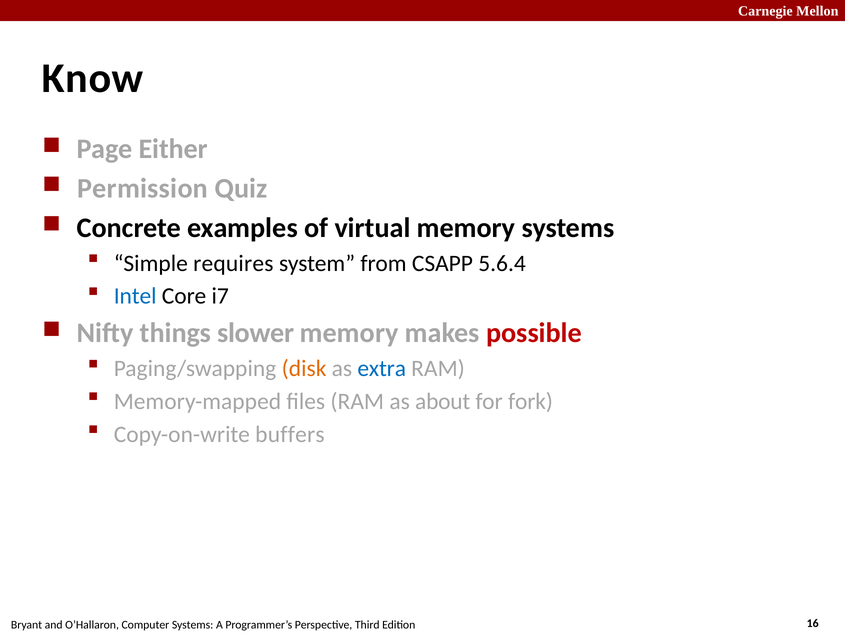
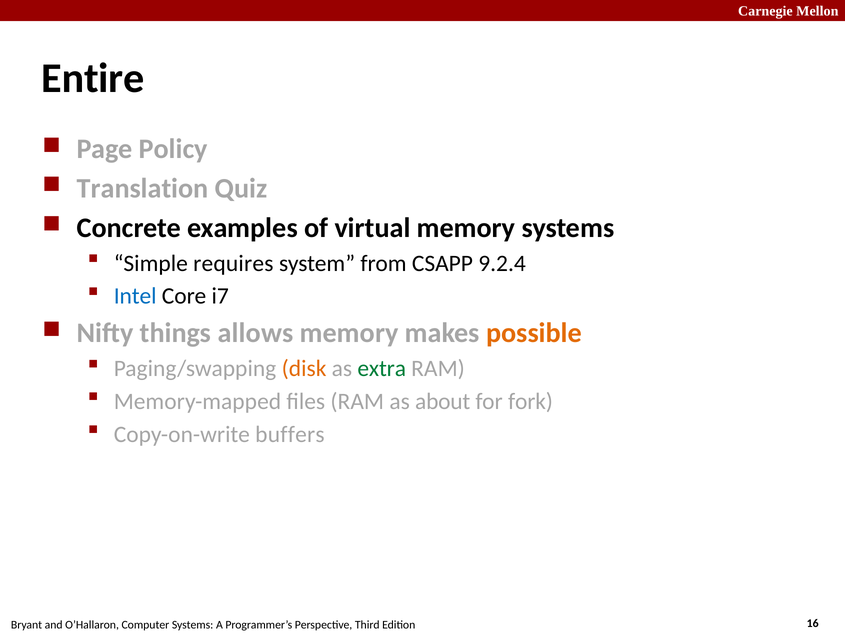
Know: Know -> Entire (93, 78)
Either: Either -> Policy (173, 149)
Permission: Permission -> Translation (143, 188)
5.6.4: 5.6.4 -> 9.2.4 (502, 263)
slower: slower -> allows (255, 333)
possible colour: red -> orange (534, 333)
extra colour: blue -> green (382, 368)
